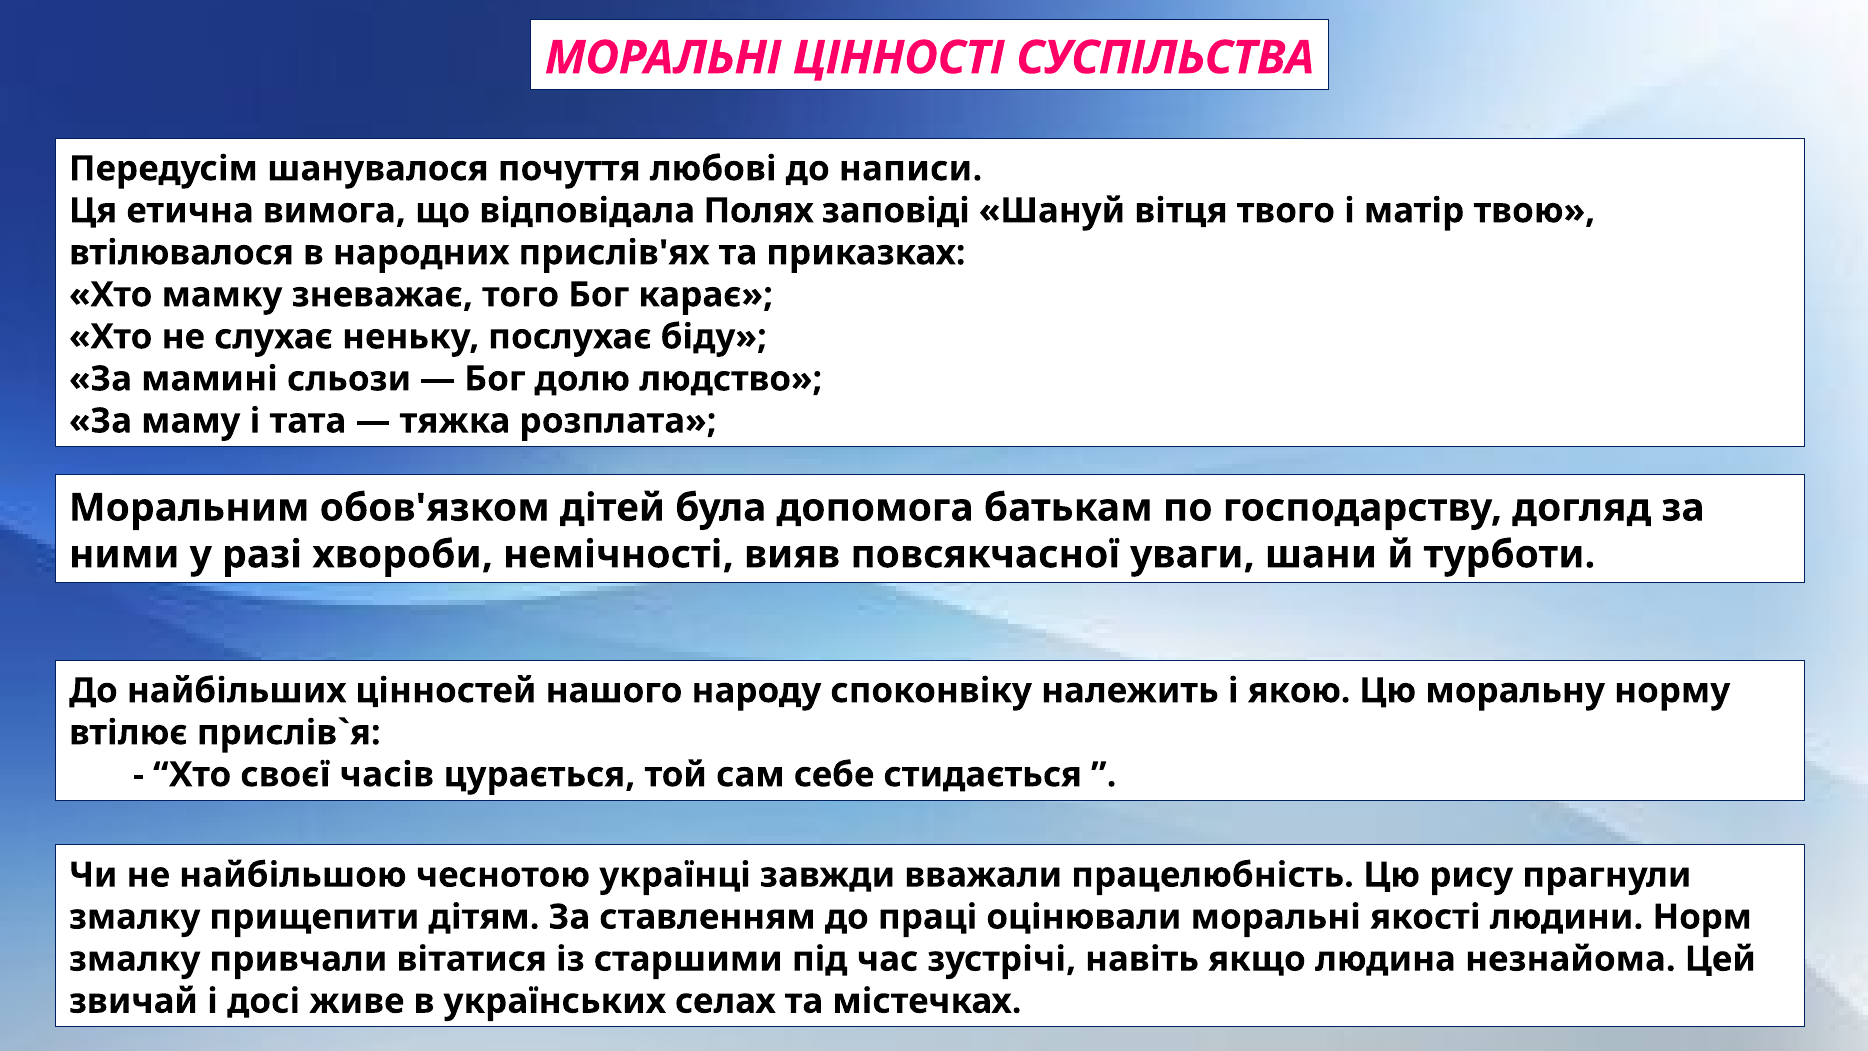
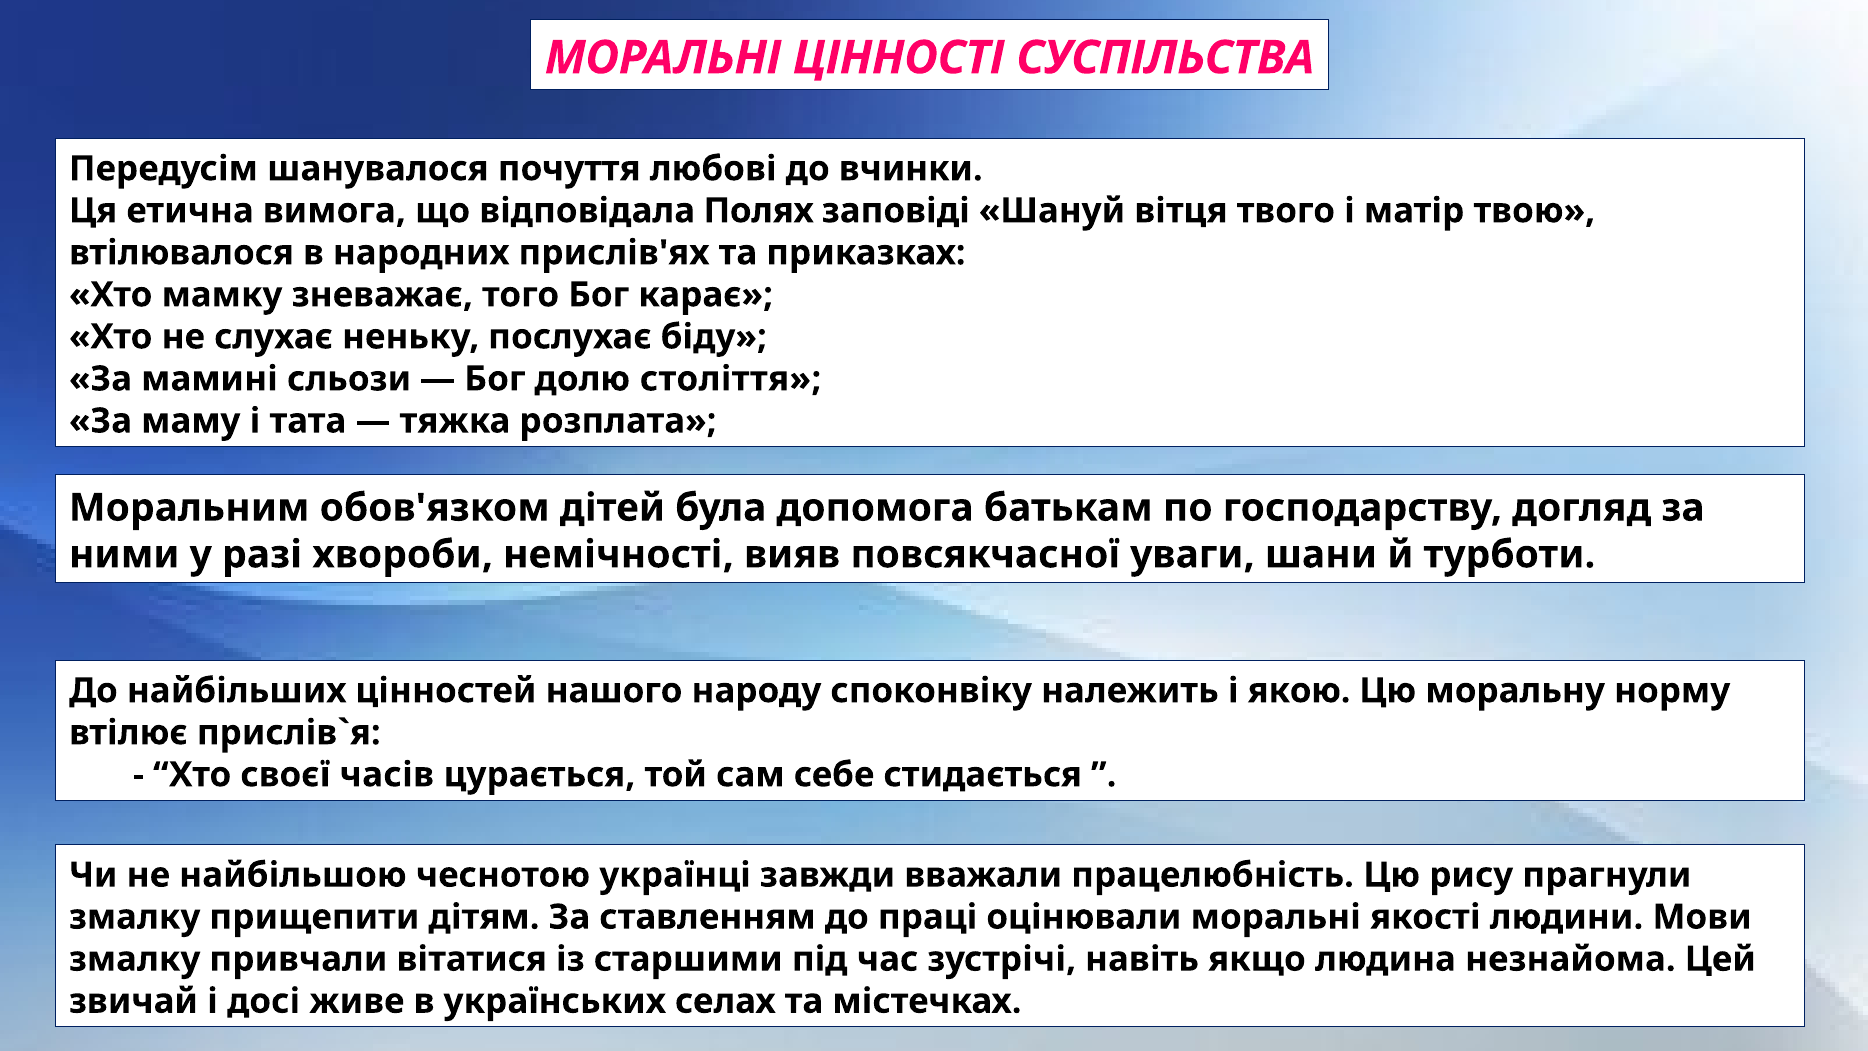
написи: написи -> вчинки (911, 169)
людство: людство -> століття (731, 379)
Норм: Норм -> Мови (1702, 917)
